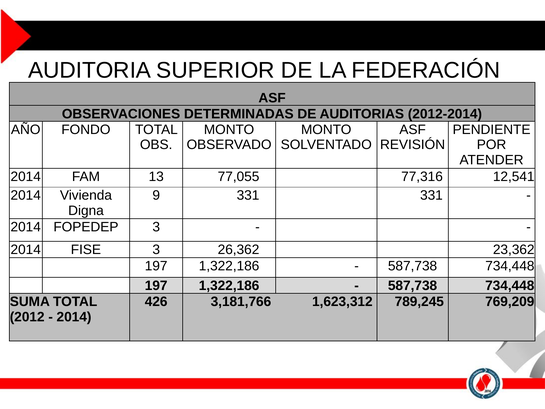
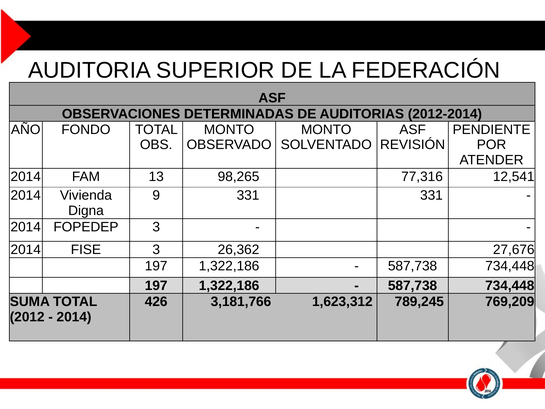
77,055: 77,055 -> 98,265 (239, 176)
23,362: 23,362 -> 27,676 (514, 249)
